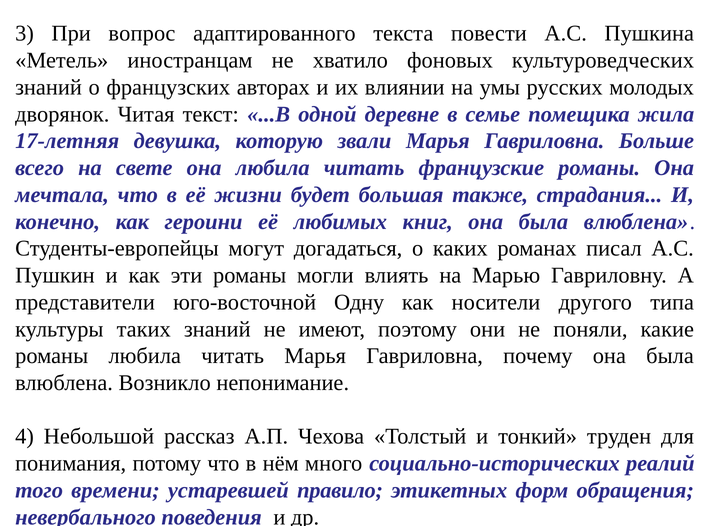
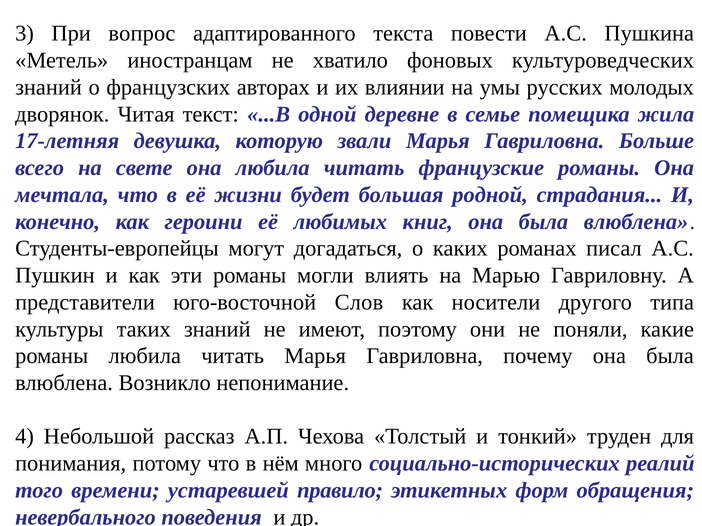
также: также -> родной (490, 195)
Одну: Одну -> Слов (359, 303)
